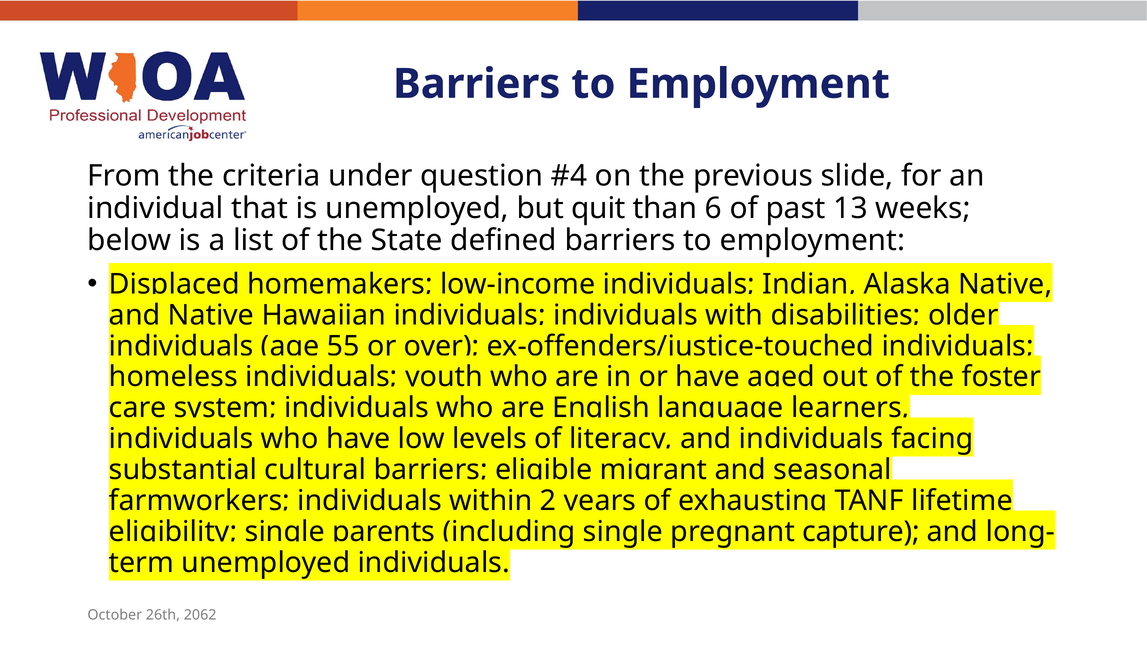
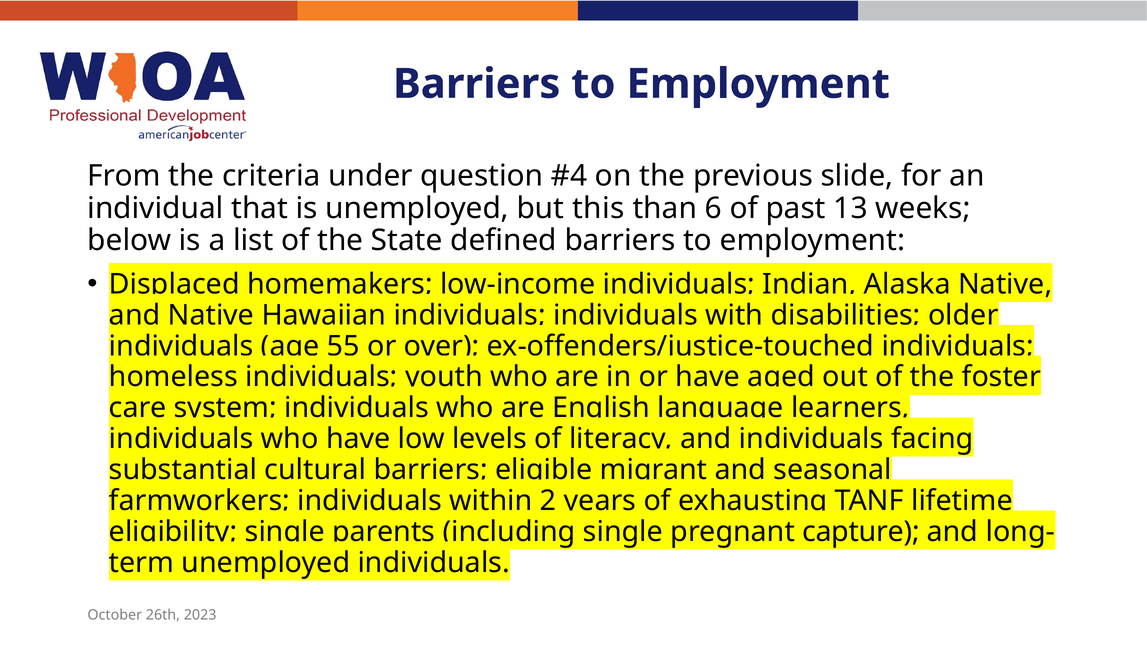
quit: quit -> this (598, 208)
2062: 2062 -> 2023 (200, 615)
